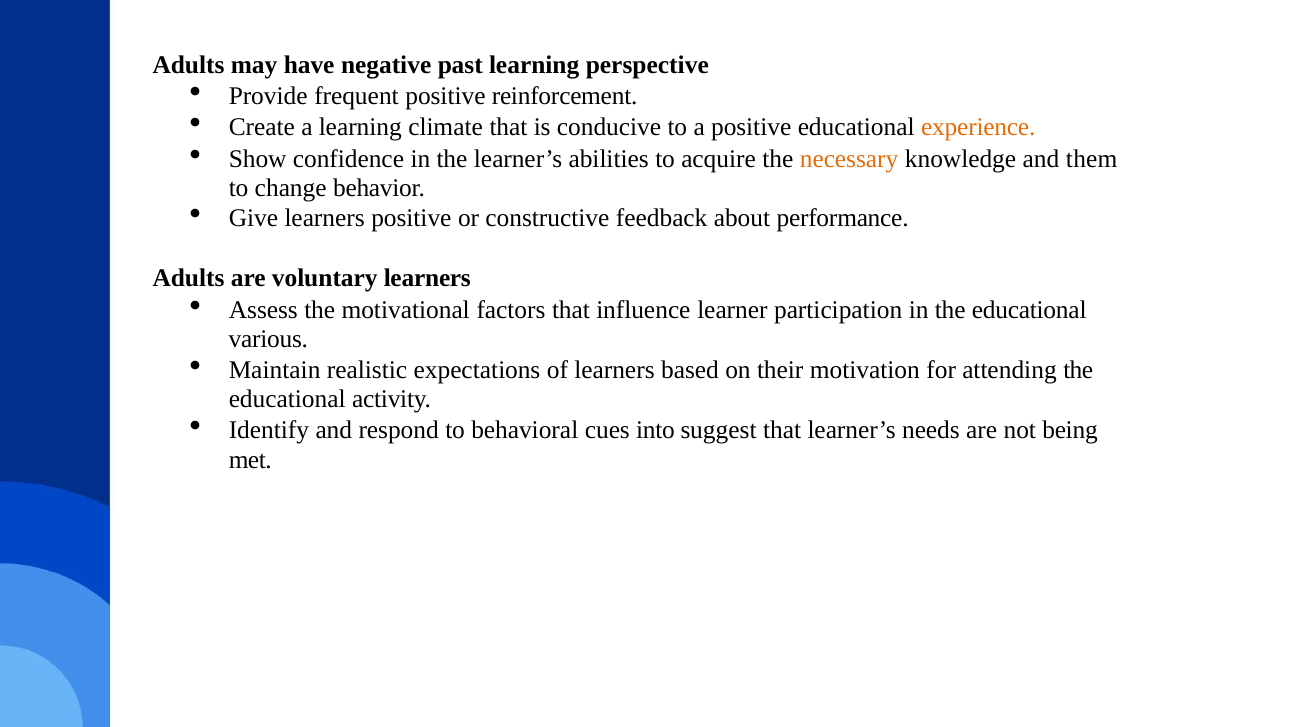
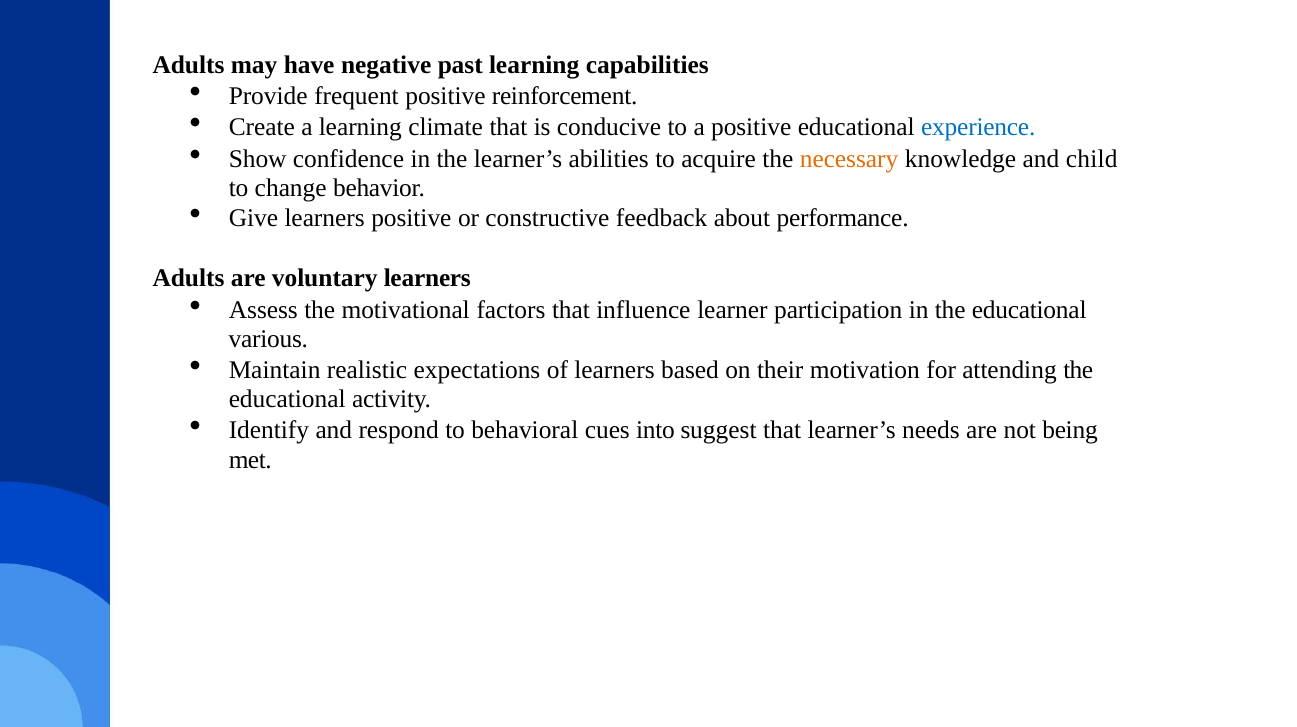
perspective: perspective -> capabilities (647, 65)
experience colour: orange -> blue (978, 127)
them: them -> child (1092, 159)
